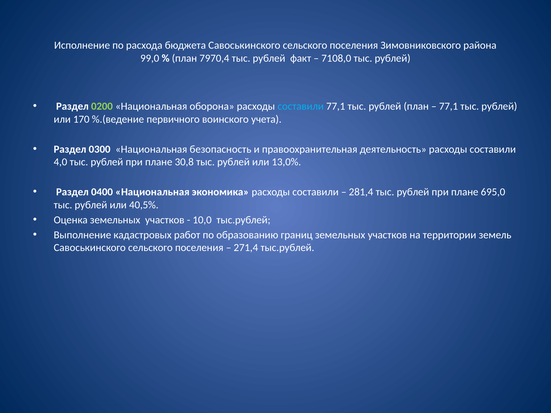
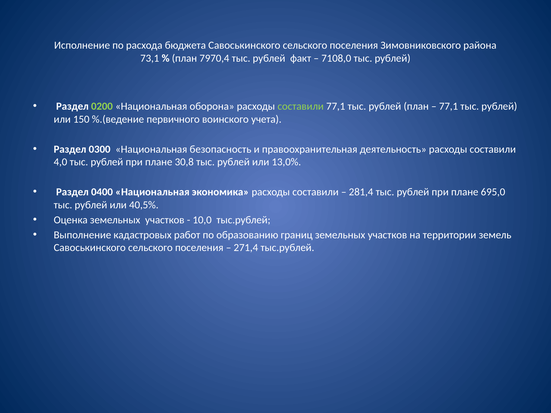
99,0: 99,0 -> 73,1 (150, 58)
составили colour: light blue -> light green (301, 106)
170: 170 -> 150 (81, 119)
